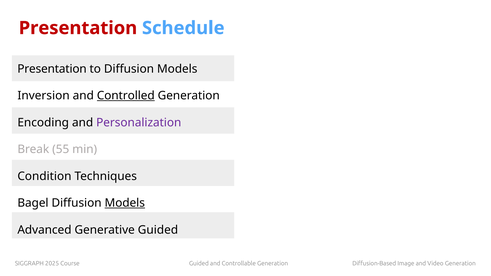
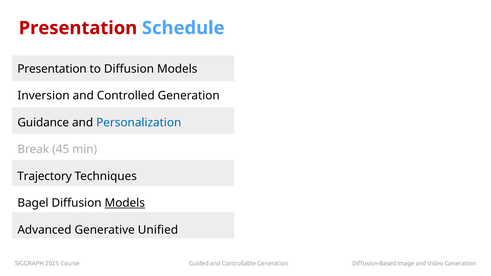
Controlled underline: present -> none (126, 96)
Encoding: Encoding -> Guidance (43, 123)
Personalization colour: purple -> blue (139, 123)
55: 55 -> 45 (61, 149)
Condition: Condition -> Trajectory (45, 176)
Generative Guided: Guided -> Unified (158, 230)
